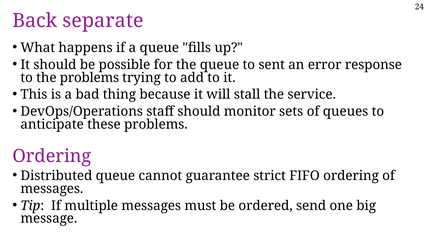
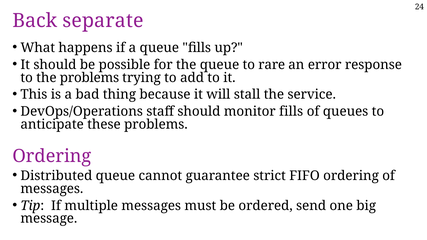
sent: sent -> rare (272, 65)
monitor sets: sets -> fills (291, 112)
